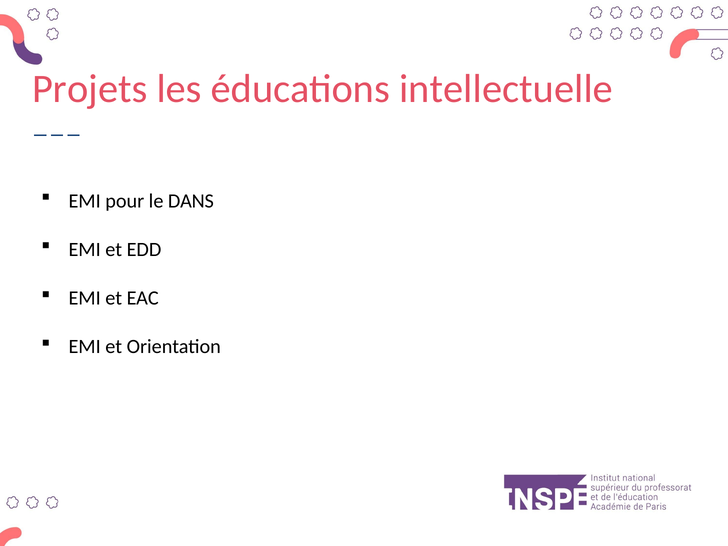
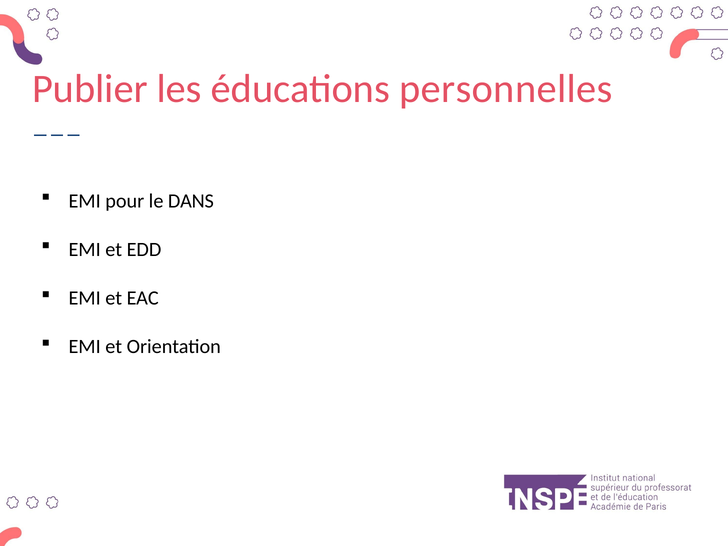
Projets: Projets -> Publier (90, 89)
intellectuelle: intellectuelle -> personnelles (506, 89)
